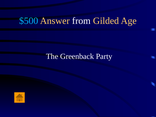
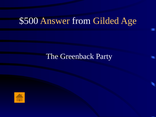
$500 colour: light blue -> white (29, 21)
